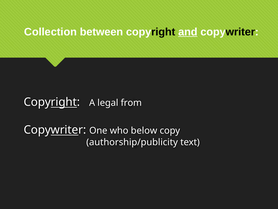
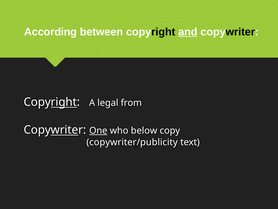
Collection: Collection -> According (51, 32)
One underline: none -> present (98, 130)
authorship/publicity: authorship/publicity -> copywriter/publicity (132, 142)
